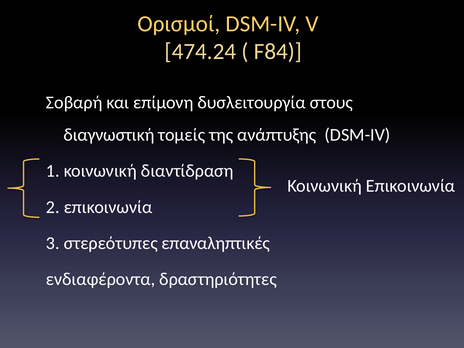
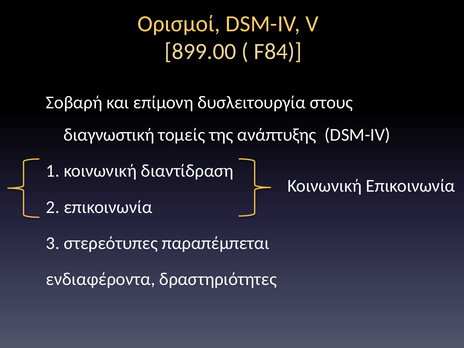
474.24: 474.24 -> 899.00 (200, 52)
επαναληπτικές: επαναληπτικές -> παραπέμπεται (216, 243)
